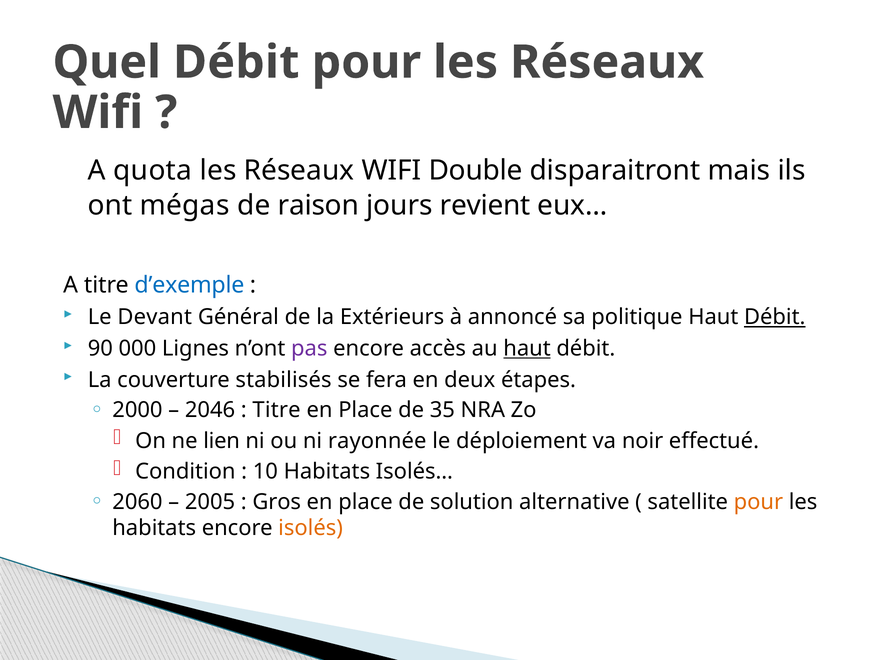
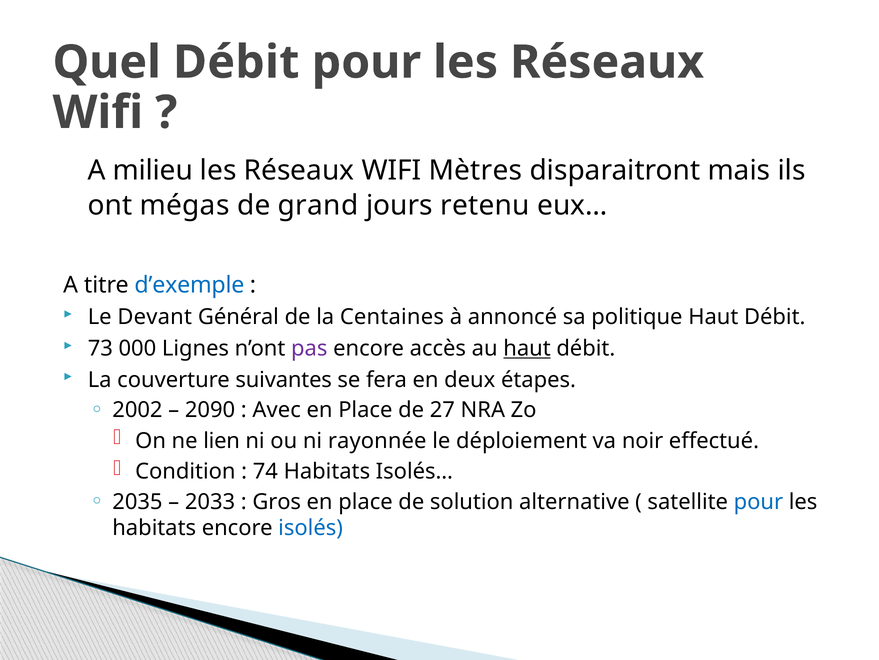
quota: quota -> milieu (153, 170)
Double: Double -> Mètres (475, 170)
raison: raison -> grand (318, 205)
revient: revient -> retenu (485, 205)
Extérieurs: Extérieurs -> Centaines (392, 317)
Débit underline: present -> none (775, 317)
90: 90 -> 73 (100, 348)
stabilisés: stabilisés -> suivantes (284, 379)
2000: 2000 -> 2002 (137, 410)
2046: 2046 -> 2090 (210, 410)
Titre: Titre -> Avec (277, 410)
35: 35 -> 27 (442, 410)
10: 10 -> 74 (265, 471)
2060: 2060 -> 2035 (137, 501)
2005: 2005 -> 2033 (210, 501)
pour colour: orange -> blue (758, 501)
isolés colour: orange -> blue (311, 528)
